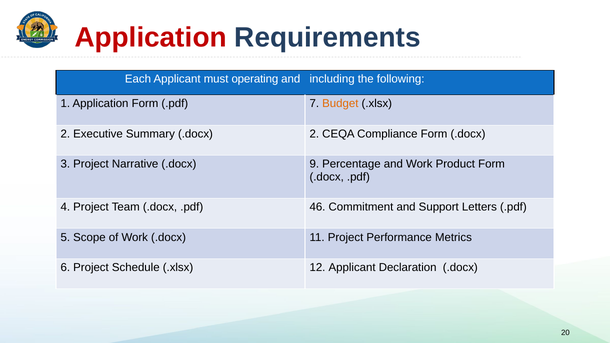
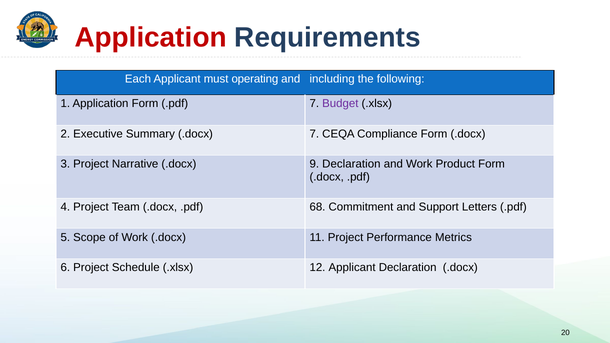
Budget colour: orange -> purple (340, 104)
.docx 2: 2 -> 7 (314, 134)
9 Percentage: Percentage -> Declaration (351, 164)
46: 46 -> 68 (317, 207)
